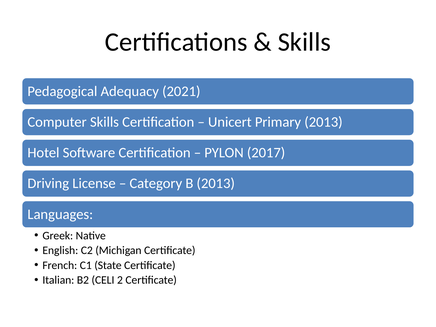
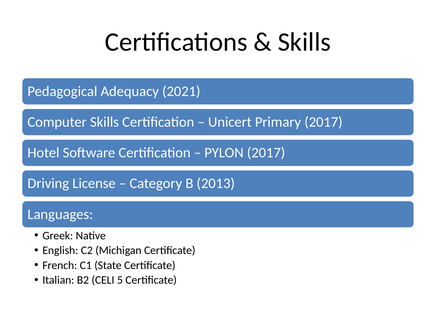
Primary 2013: 2013 -> 2017 (323, 122)
2: 2 -> 5 (120, 280)
